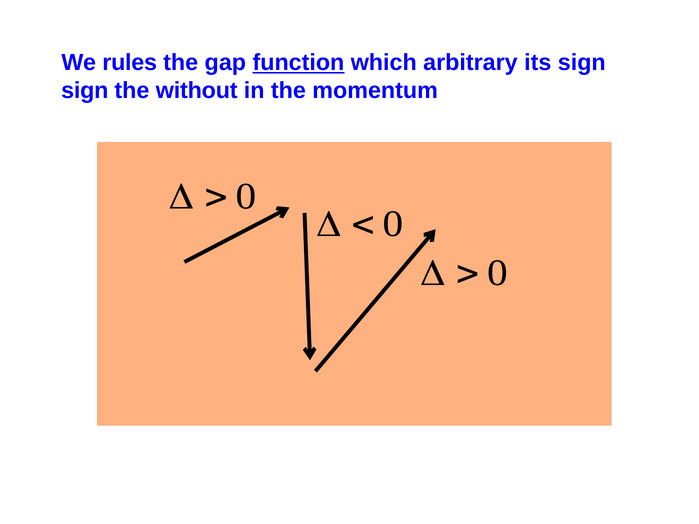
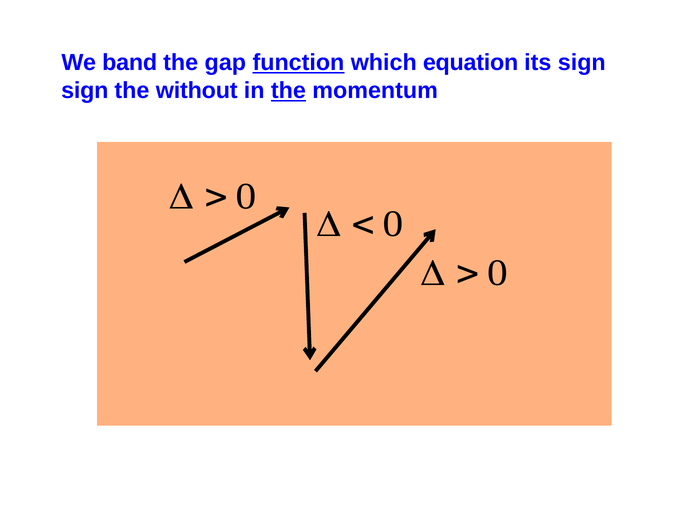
rules: rules -> band (130, 63)
arbitrary: arbitrary -> equation (471, 63)
the underline: none -> present (288, 91)
